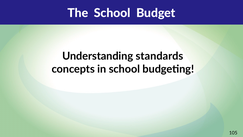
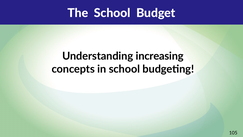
standards: standards -> increasing (160, 56)
